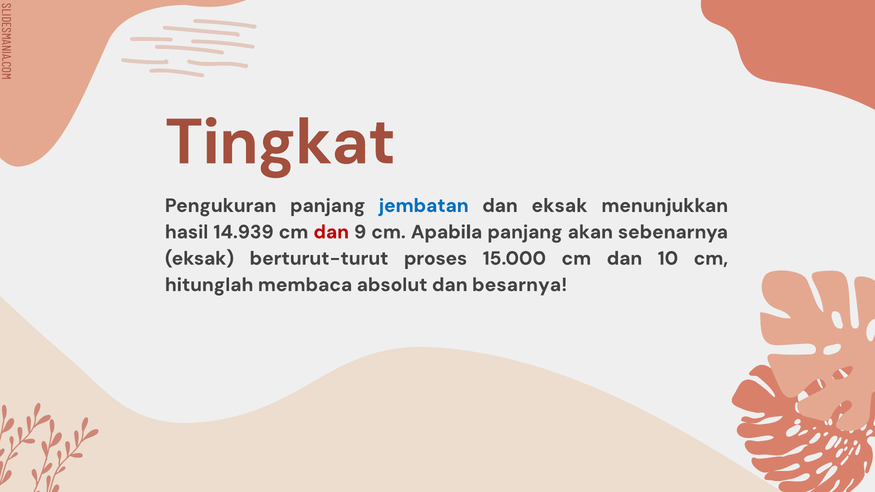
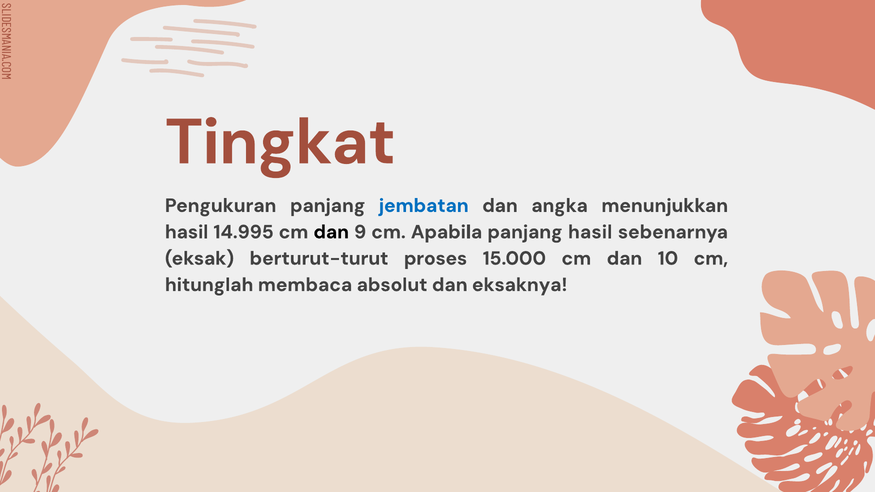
dan eksak: eksak -> angka (560, 206)
14.939: 14.939 -> 14.995 (244, 232)
dan colour: red -> black (331, 232)
panjang akan: akan -> hasil (590, 232)
besarnya: besarnya -> eksaknya (520, 285)
